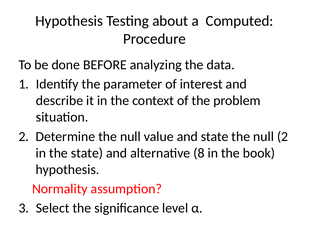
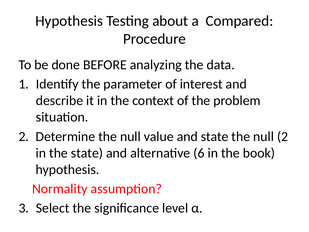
Computed: Computed -> Compared (239, 21)
8: 8 -> 6 (199, 153)
